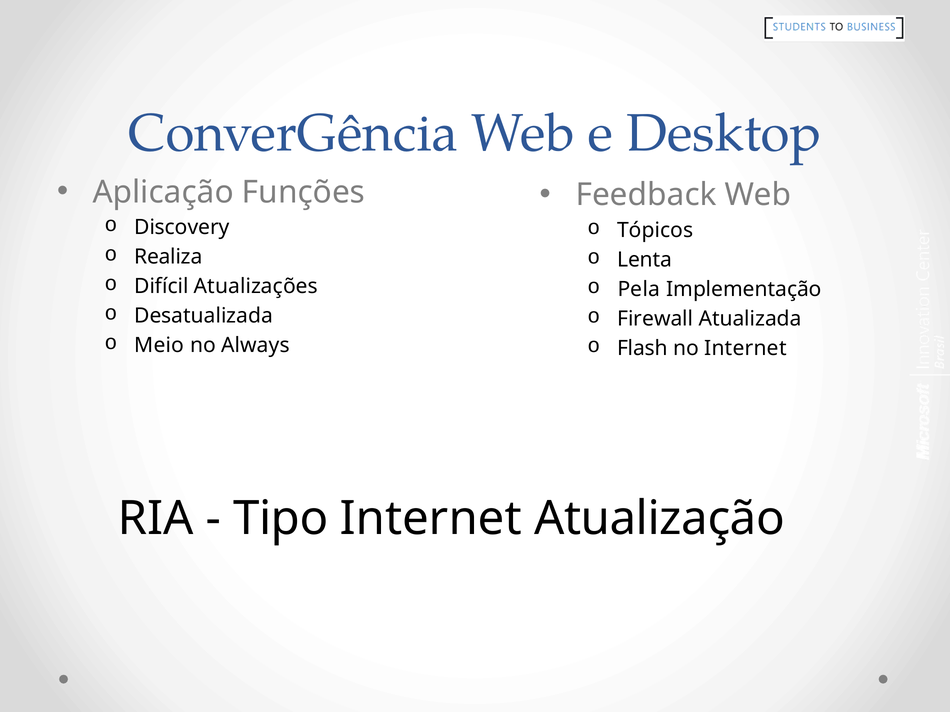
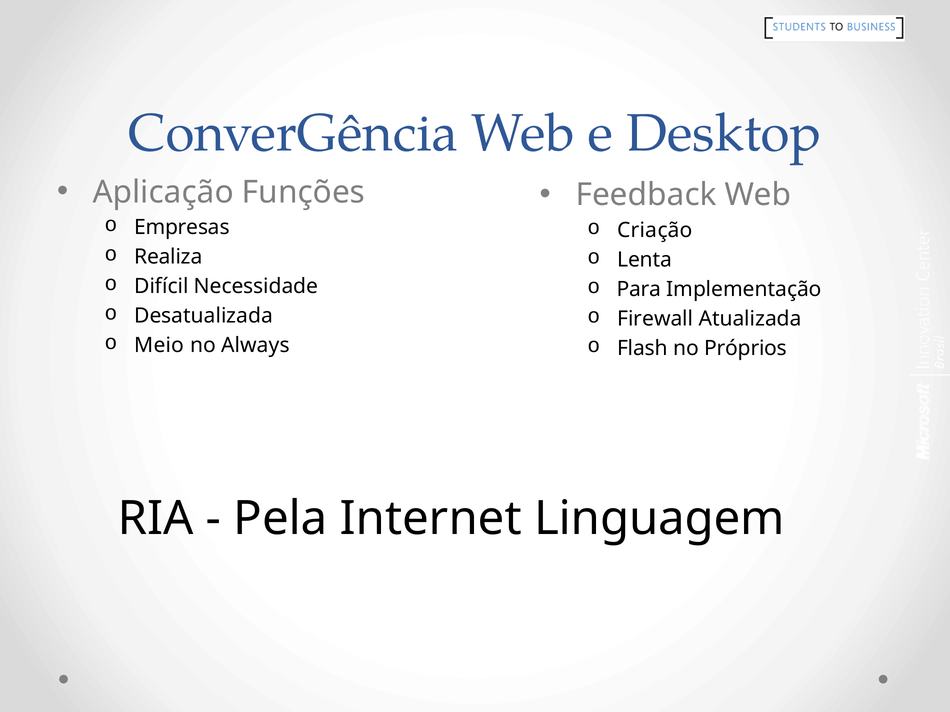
Discovery: Discovery -> Empresas (182, 227)
Tópicos: Tópicos -> Criação (655, 230)
Atualizações: Atualizações -> Necessidade (256, 286)
Pela: Pela -> Para (639, 289)
no Internet: Internet -> Próprios (746, 349)
Tipo: Tipo -> Pela (280, 519)
Atualização: Atualização -> Linguagem (659, 519)
